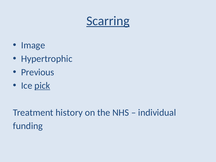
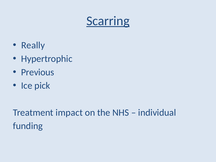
Image: Image -> Really (33, 45)
pick underline: present -> none (42, 86)
history: history -> impact (69, 113)
